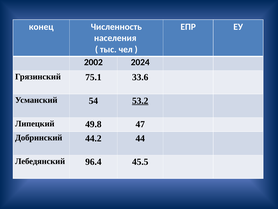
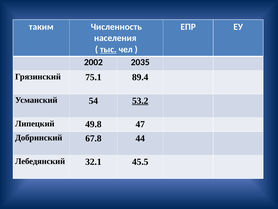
конец: конец -> таким (41, 27)
тыс underline: none -> present (108, 49)
2024: 2024 -> 2035 (140, 62)
33.6: 33.6 -> 89.4 (140, 77)
44.2: 44.2 -> 67.8 (93, 138)
96.4: 96.4 -> 32.1 (93, 161)
